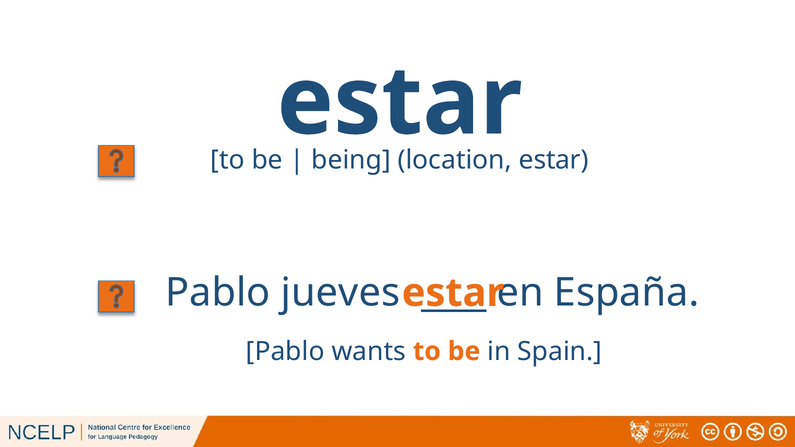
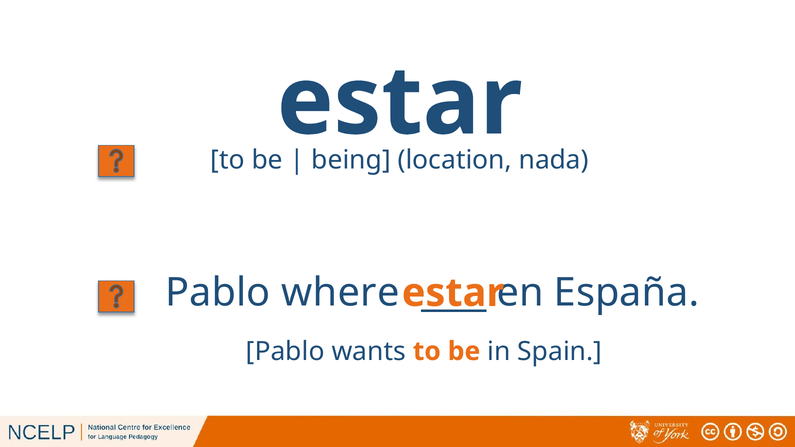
estar: estar -> nada (554, 160)
jueves: jueves -> where (340, 293)
